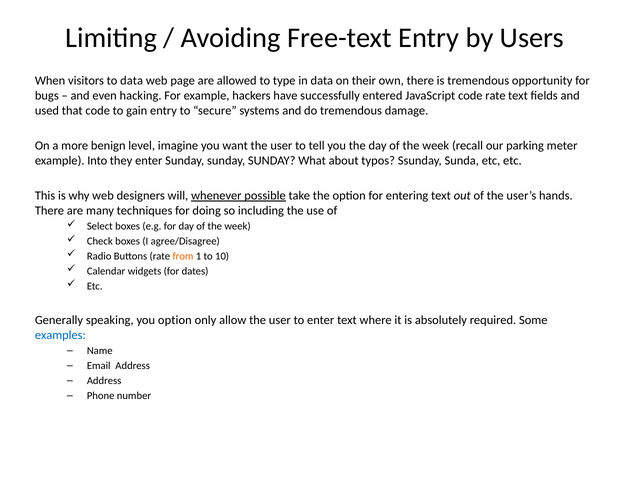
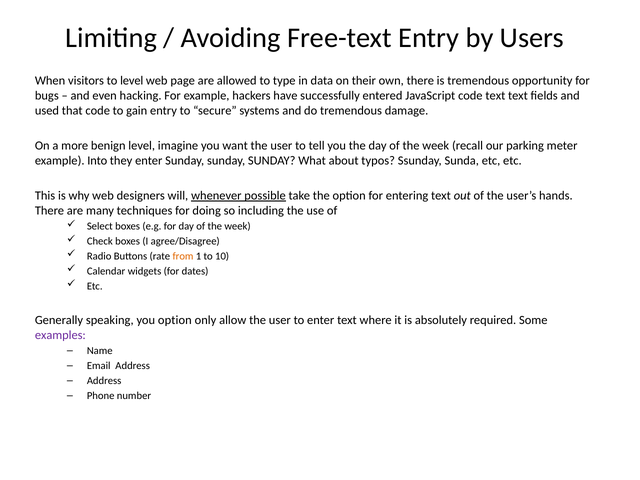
to data: data -> level (132, 81)
code rate: rate -> text (495, 96)
examples colour: blue -> purple (60, 335)
